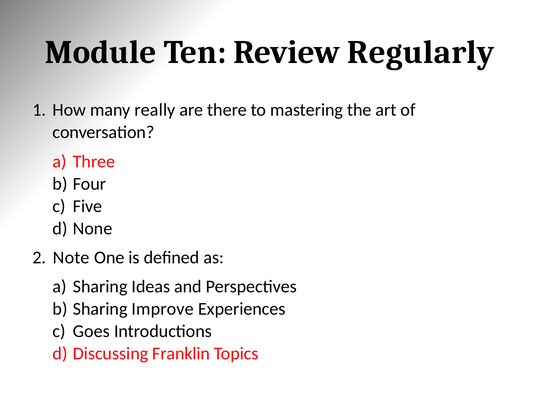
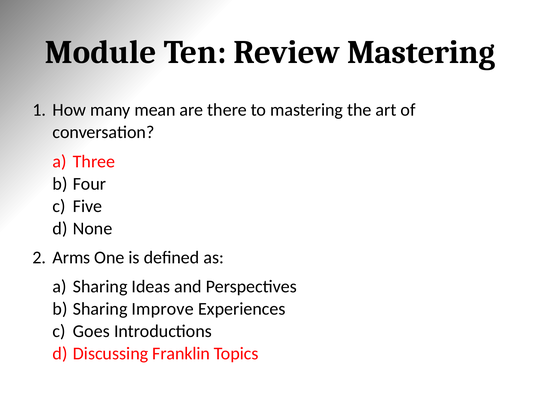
Review Regularly: Regularly -> Mastering (421, 52)
really: really -> mean (155, 110)
Note: Note -> Arms (71, 258)
